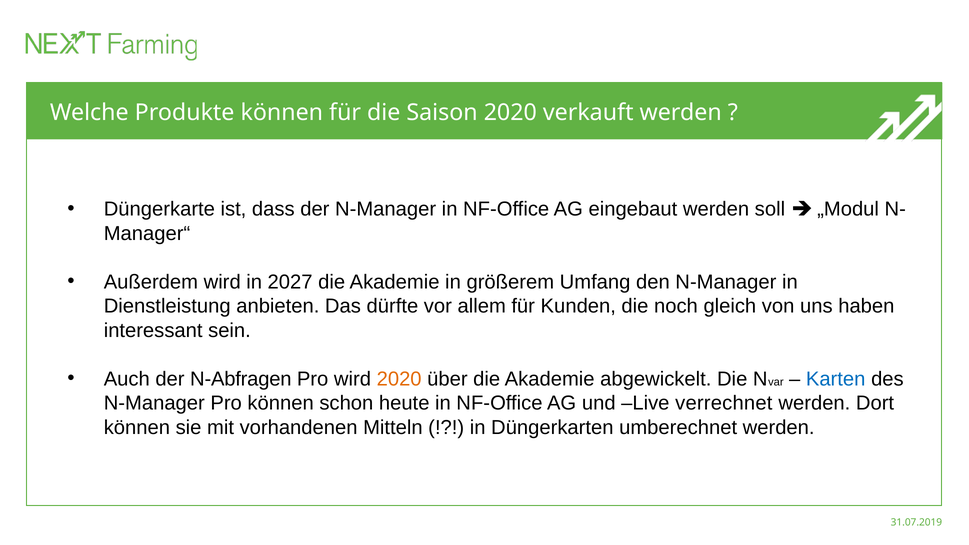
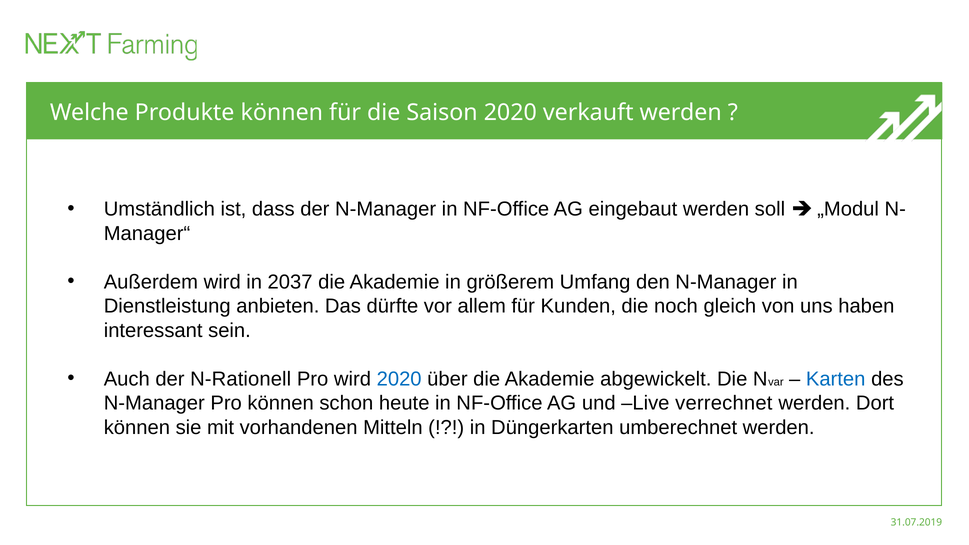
Düngerkarte: Düngerkarte -> Umständlich (159, 209)
2027: 2027 -> 2037 (290, 282)
N-Abfragen: N-Abfragen -> N-Rationell (241, 379)
2020 colour: orange -> blue (399, 379)
